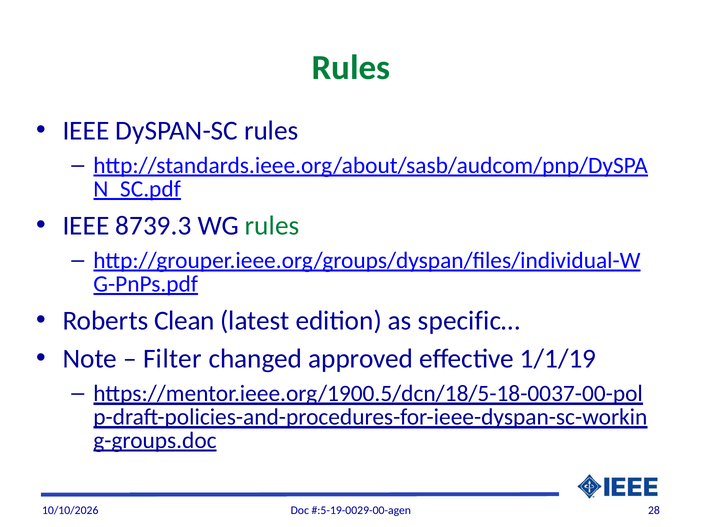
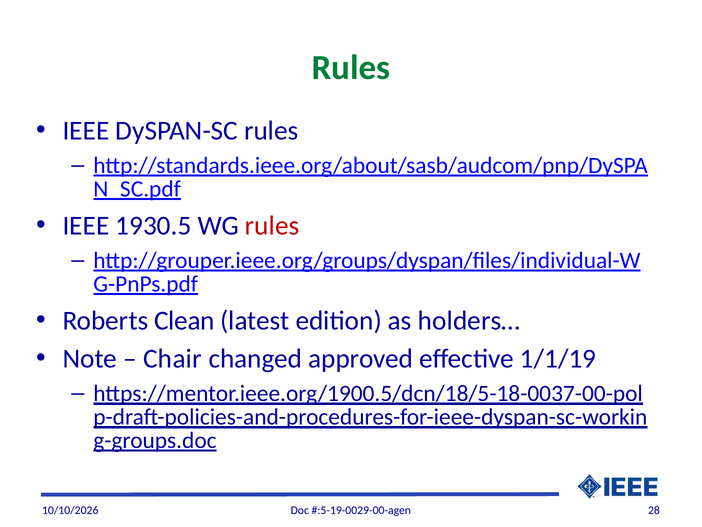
8739.3: 8739.3 -> 1930.5 (153, 225)
rules colour: green -> red (272, 225)
specific…: specific… -> holders… (469, 320)
Filter: Filter -> Chair (172, 358)
